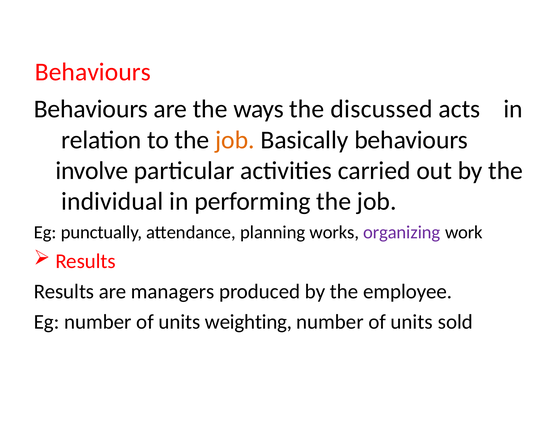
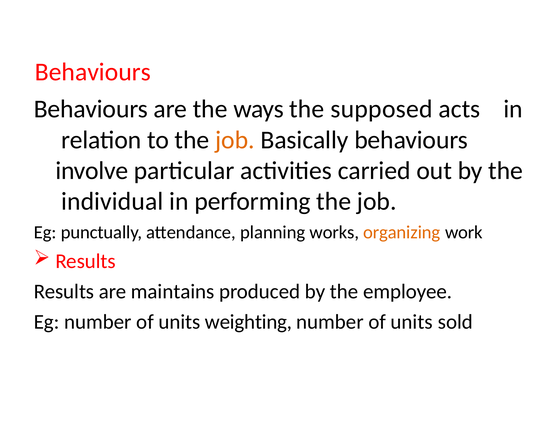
discussed: discussed -> supposed (382, 109)
organizing colour: purple -> orange (402, 232)
managers: managers -> maintains (173, 292)
